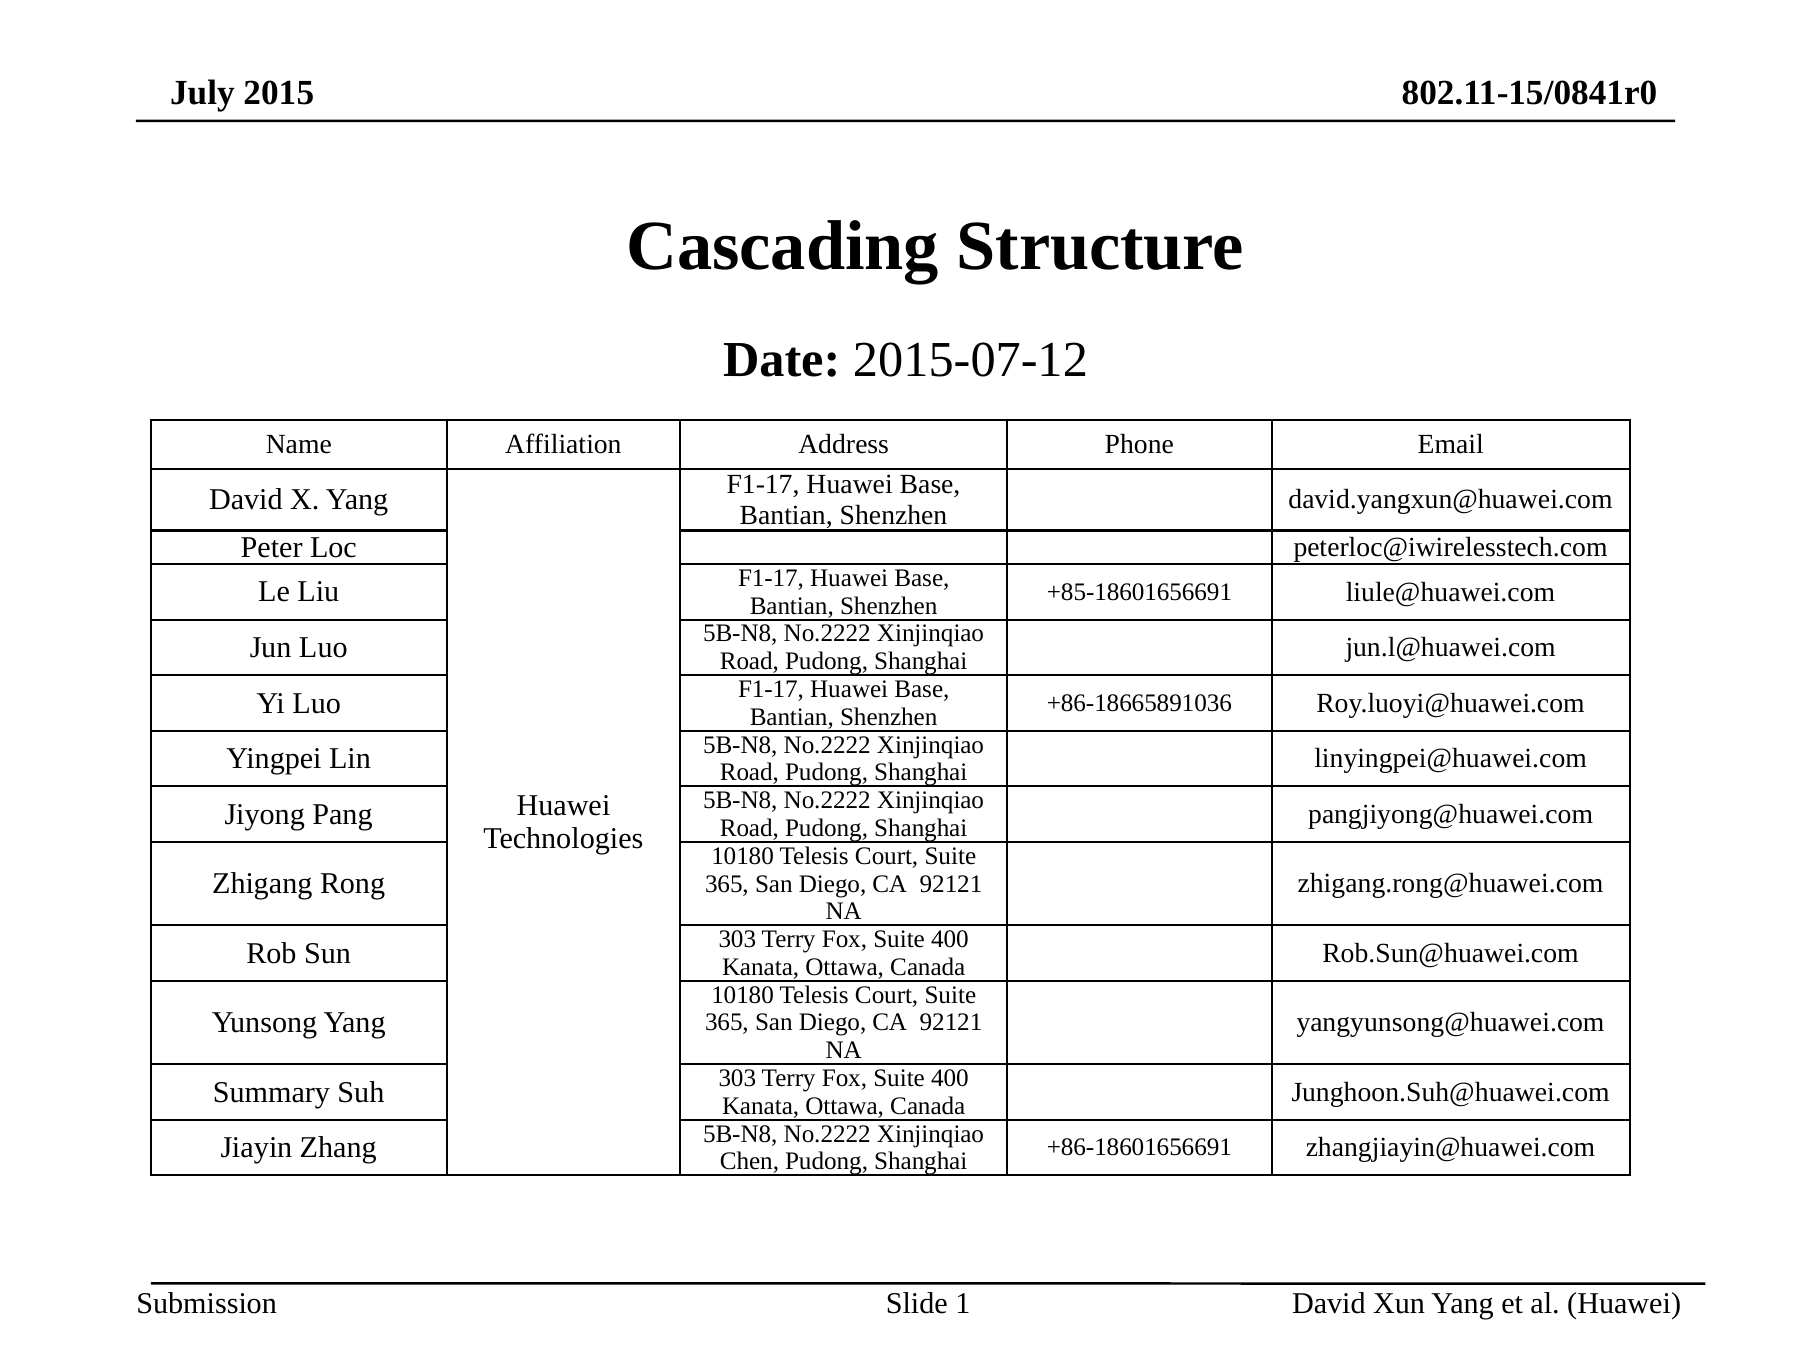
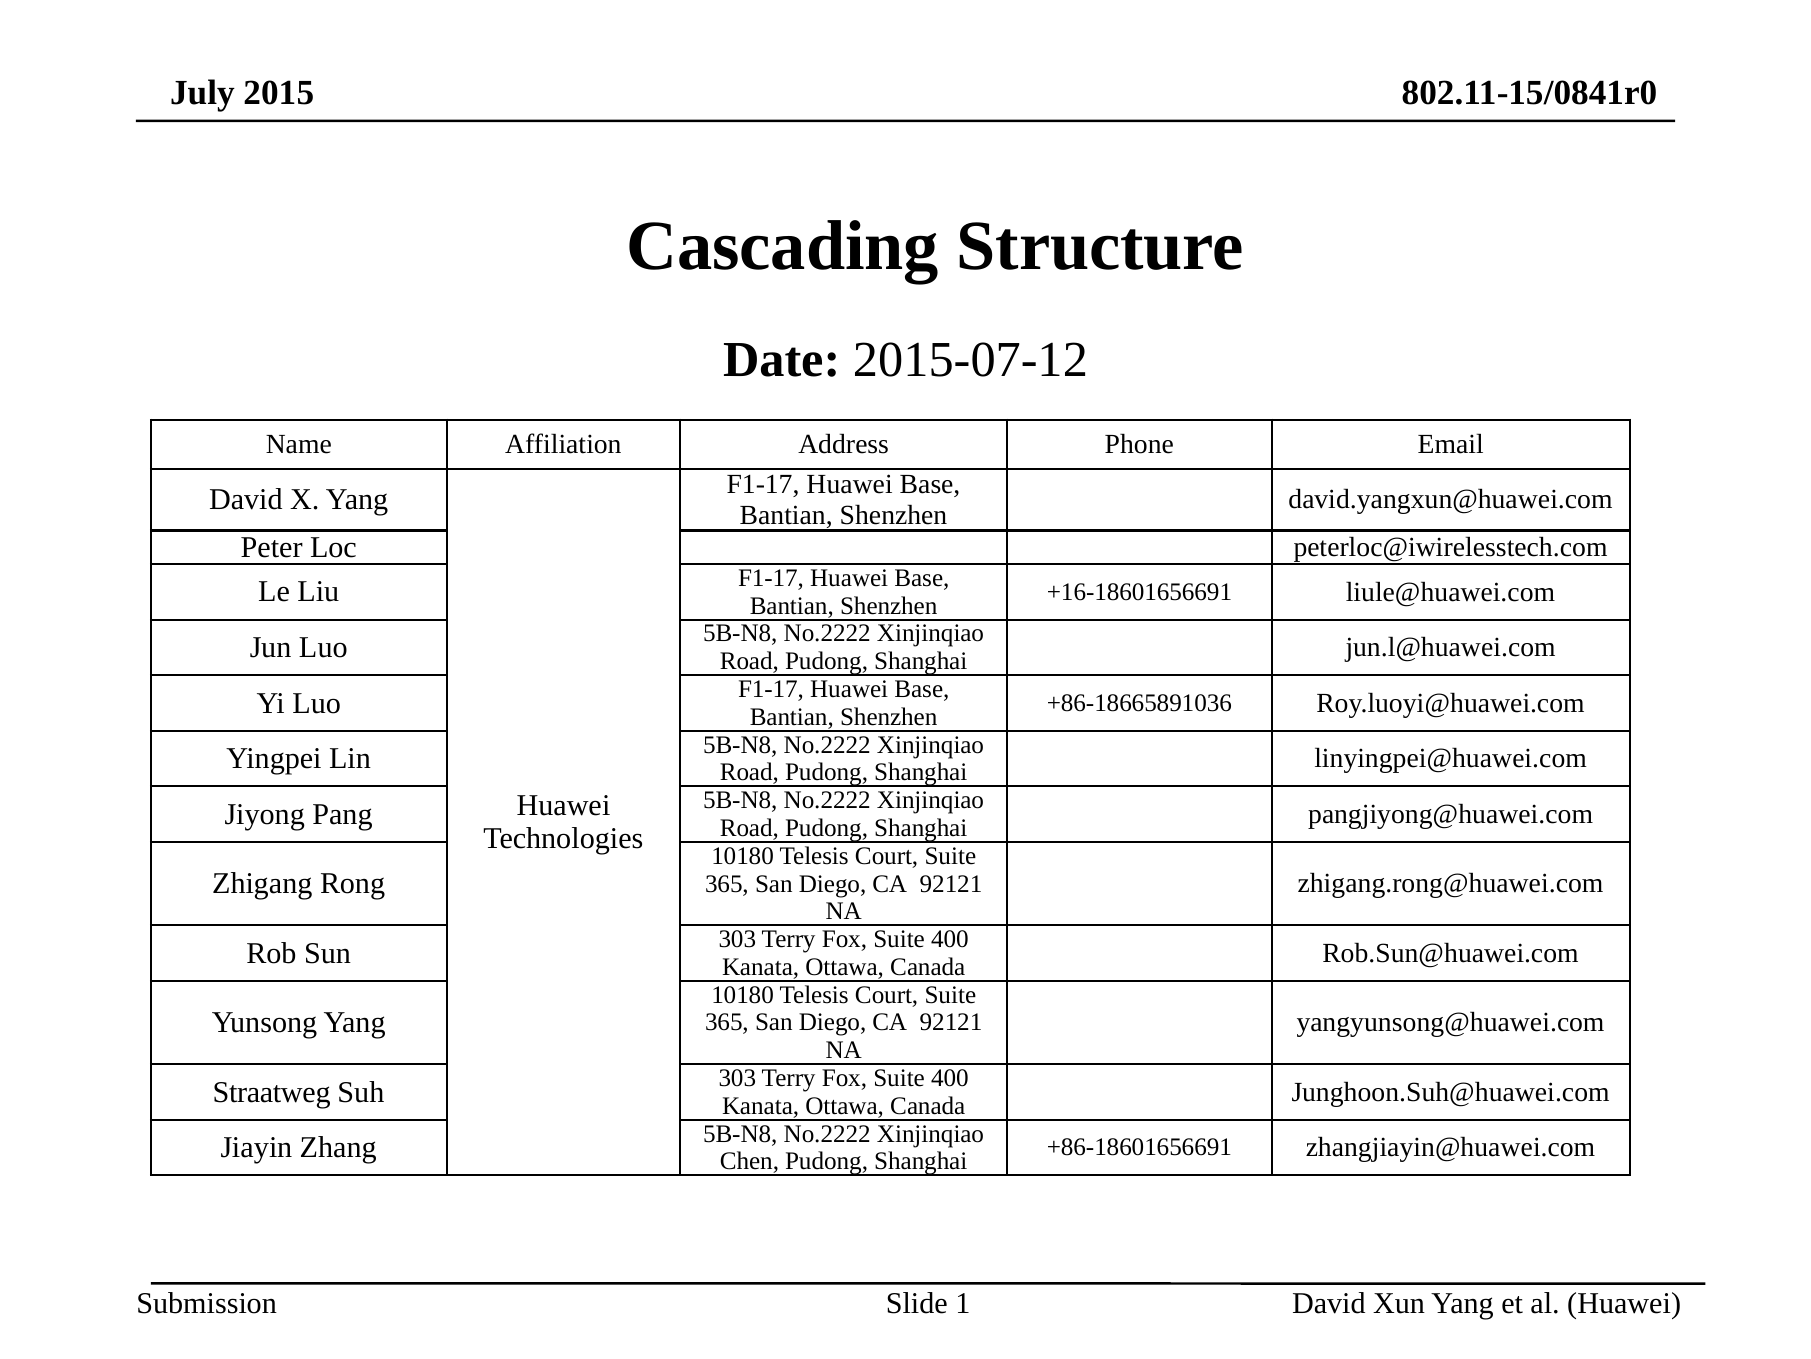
+85-18601656691: +85-18601656691 -> +16-18601656691 (1139, 592)
Summary: Summary -> Straatweg (272, 1091)
